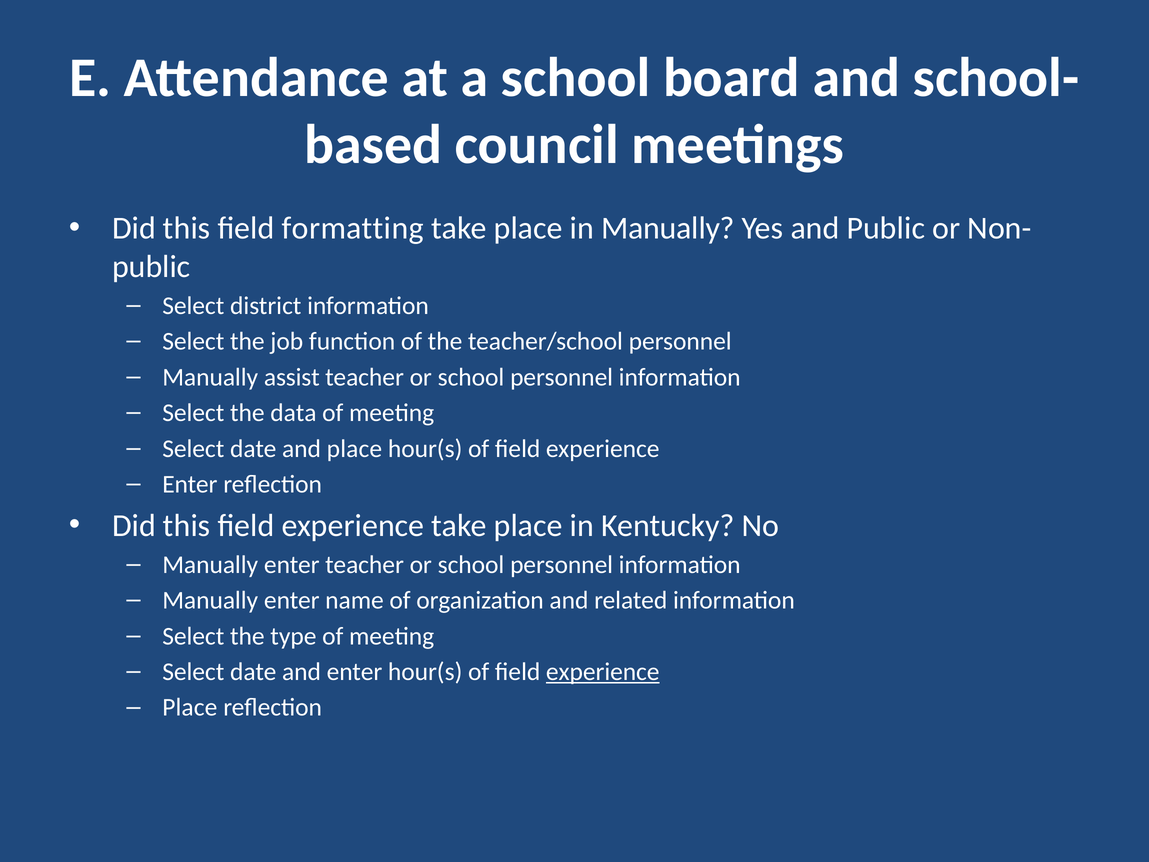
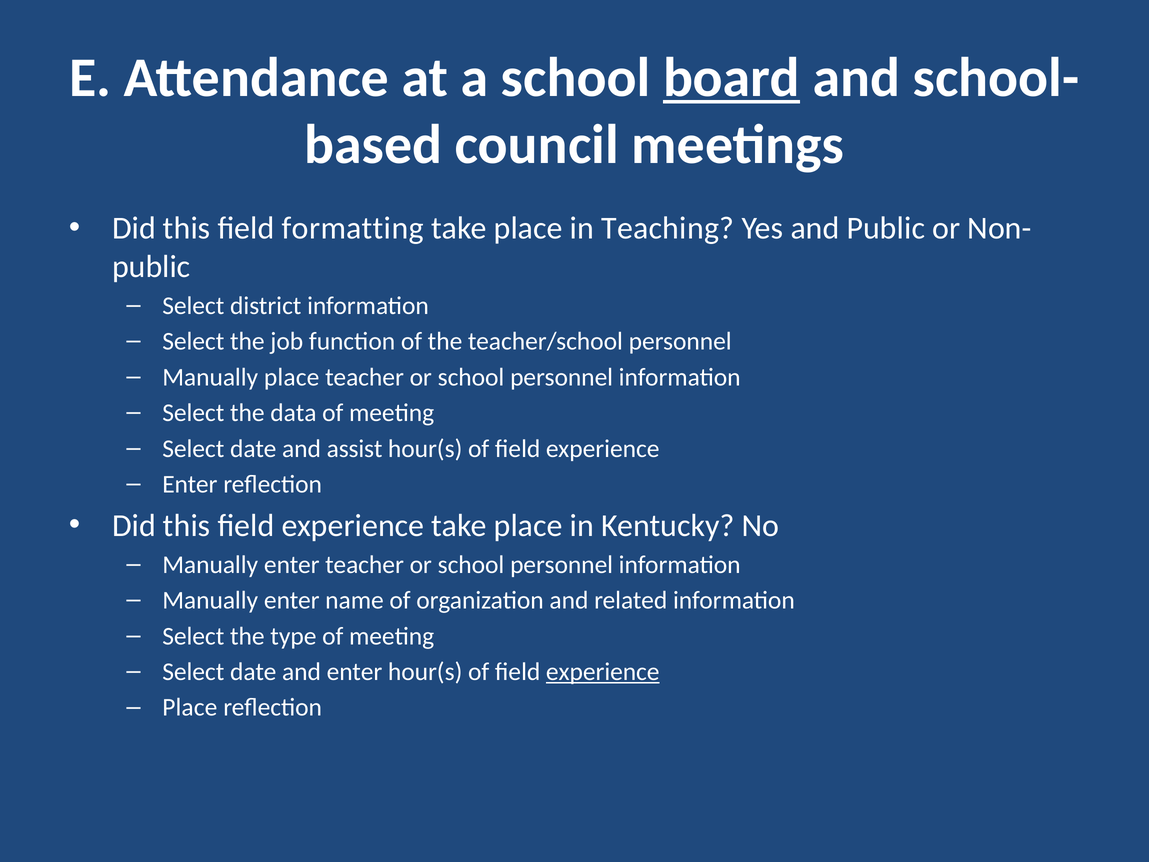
board underline: none -> present (731, 78)
in Manually: Manually -> Teaching (668, 228)
Manually assist: assist -> place (292, 377)
and place: place -> assist (355, 448)
